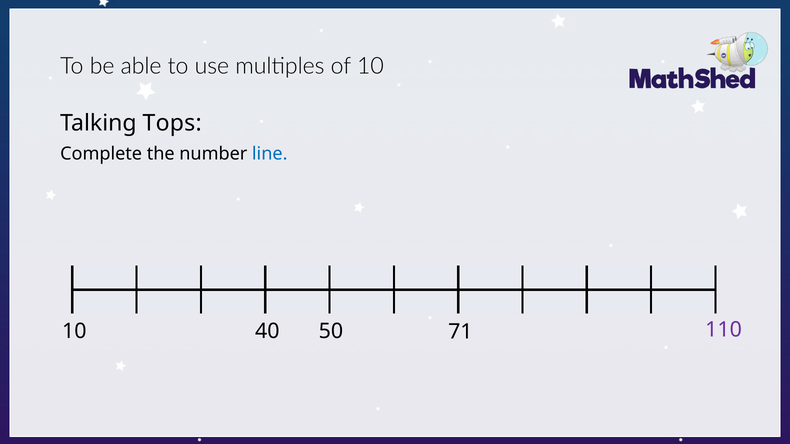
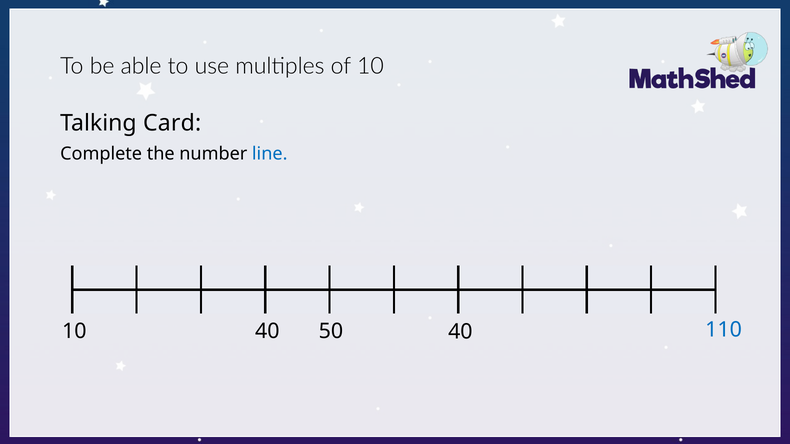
Tops: Tops -> Card (172, 123)
50 71: 71 -> 40 (460, 332)
110 colour: purple -> blue (724, 330)
